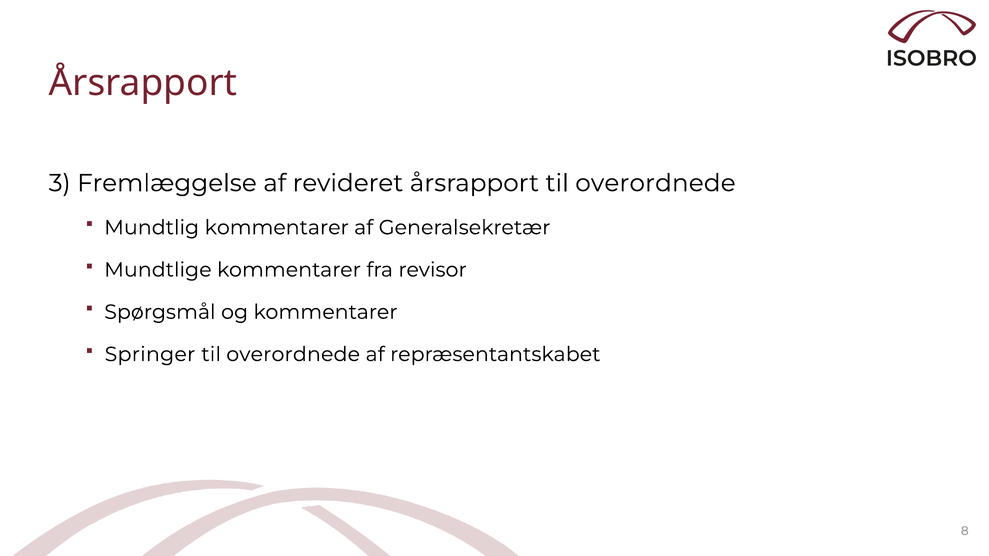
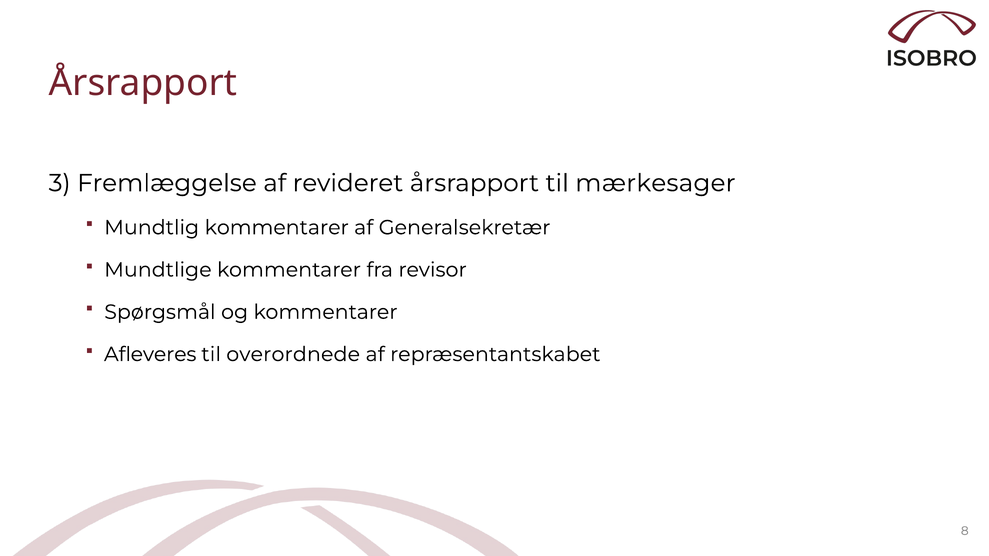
årsrapport til overordnede: overordnede -> mærkesager (655, 183)
Springer: Springer -> Afleveres (150, 355)
